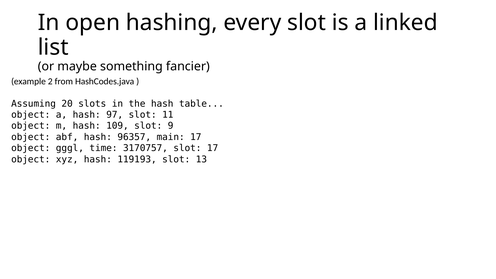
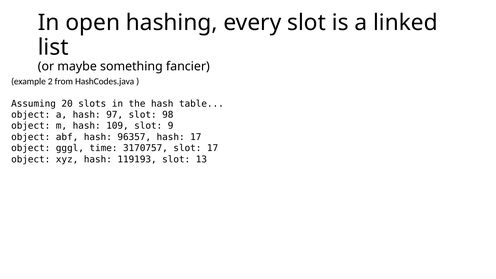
11: 11 -> 98 (168, 115)
96357 main: main -> hash (171, 137)
